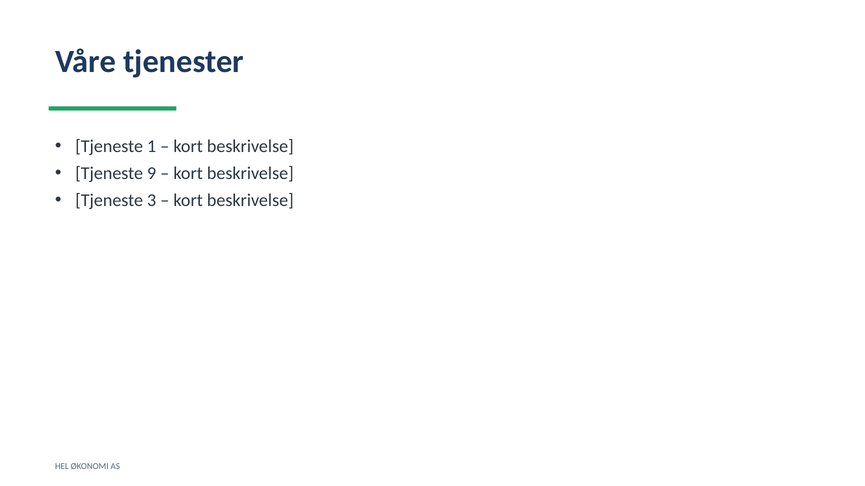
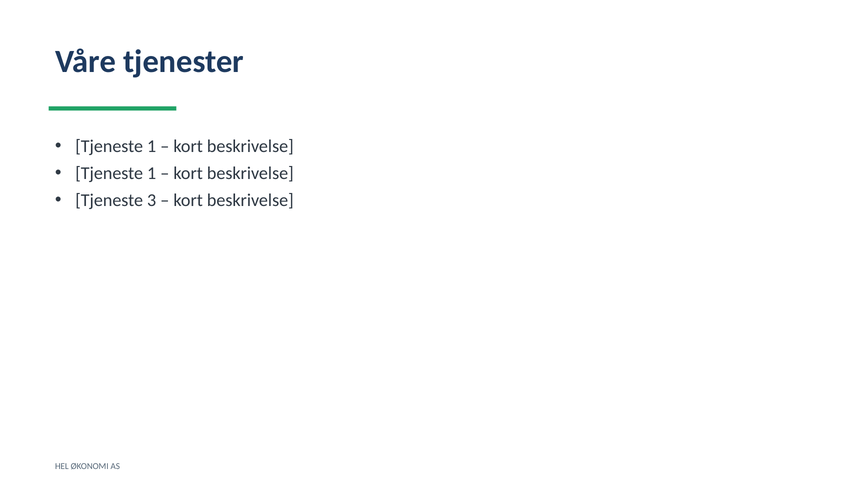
9: 9 -> 1 (152, 174)
